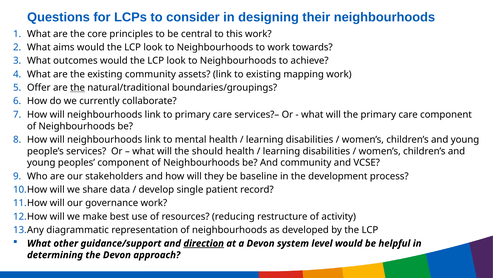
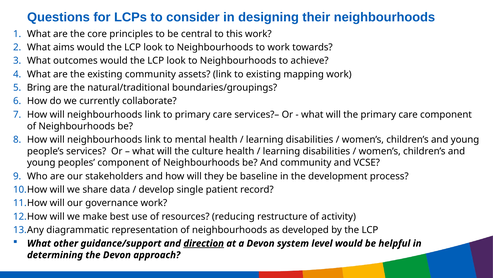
Offer: Offer -> Bring (39, 87)
the underline: present -> none (78, 87)
should: should -> culture (207, 151)
